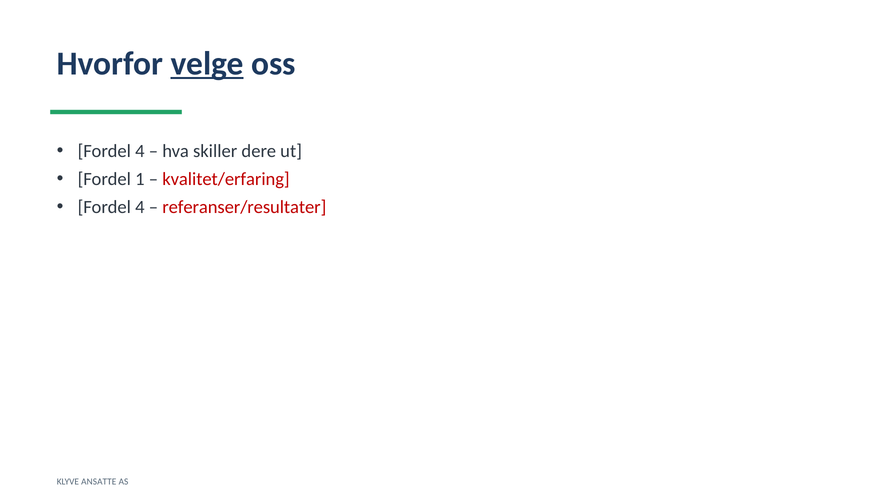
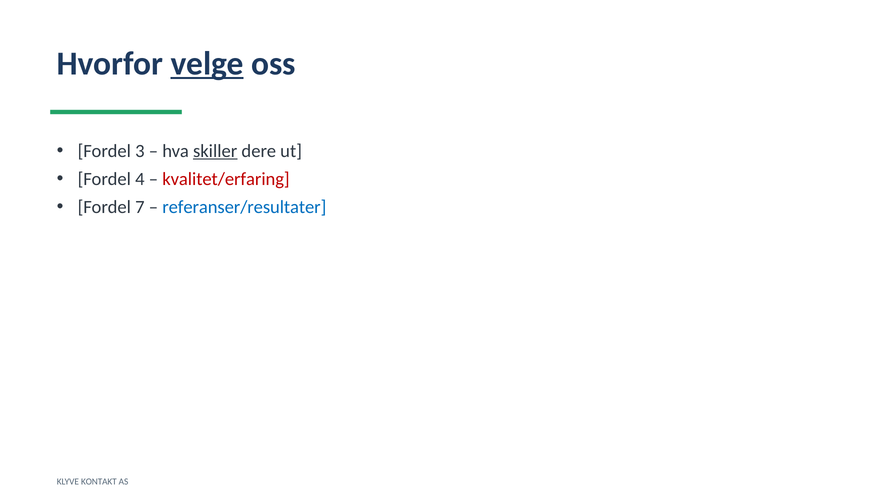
4: 4 -> 3 (140, 151)
skiller underline: none -> present (215, 151)
1: 1 -> 4 (140, 179)
4: 4 -> 7 (140, 207)
referanser/resultater colour: red -> blue (244, 207)
ANSATTE: ANSATTE -> KONTAKT (99, 481)
